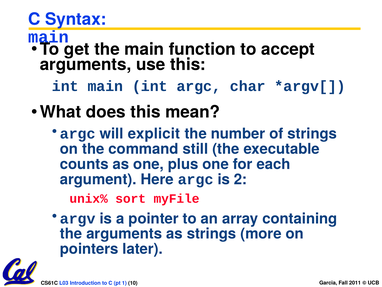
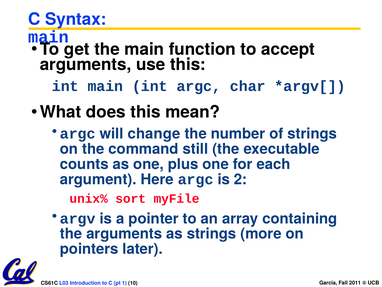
explicit: explicit -> change (154, 134)
